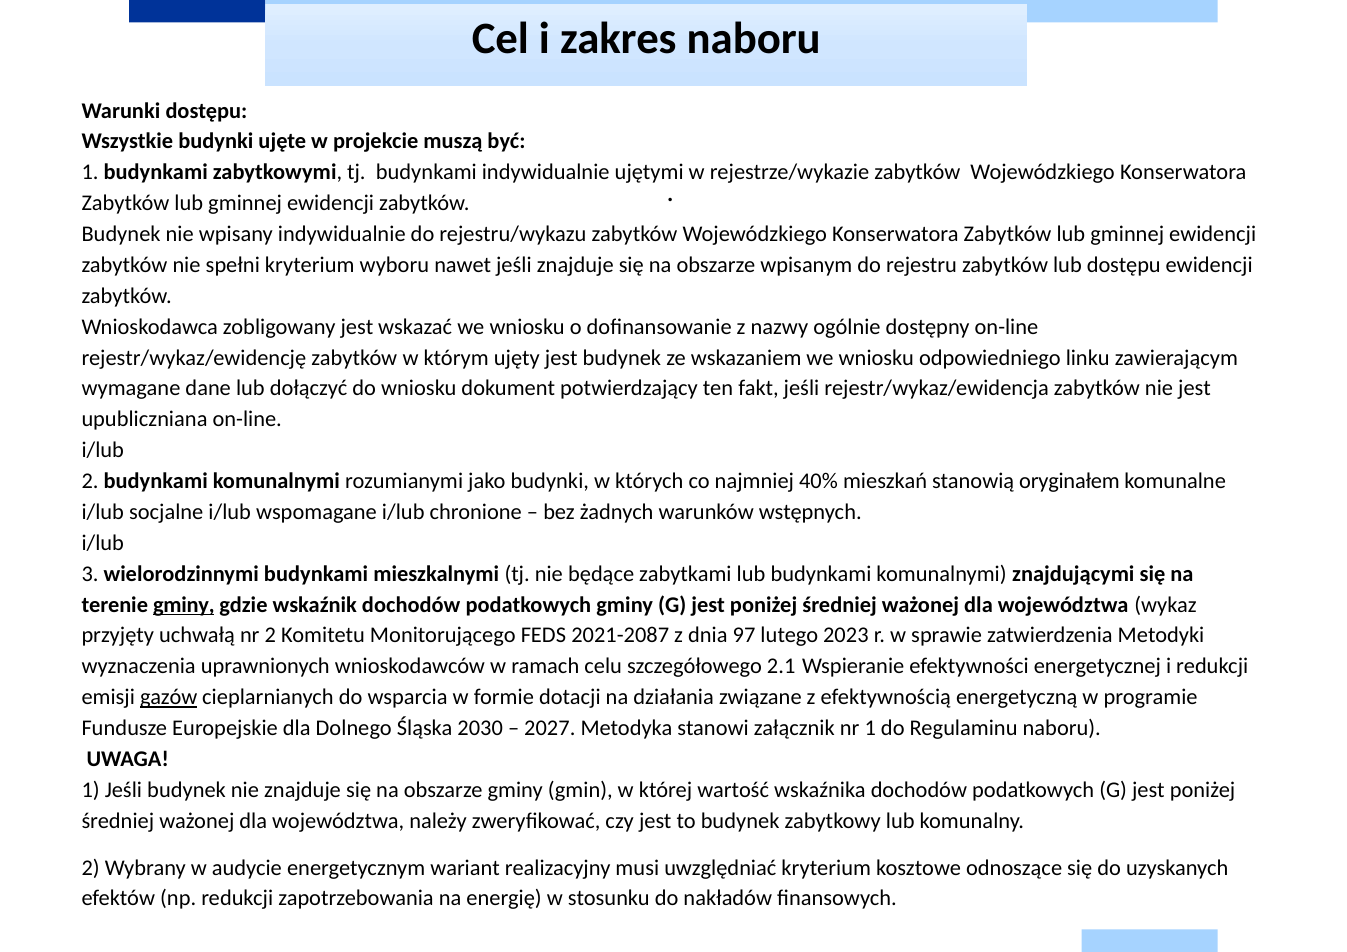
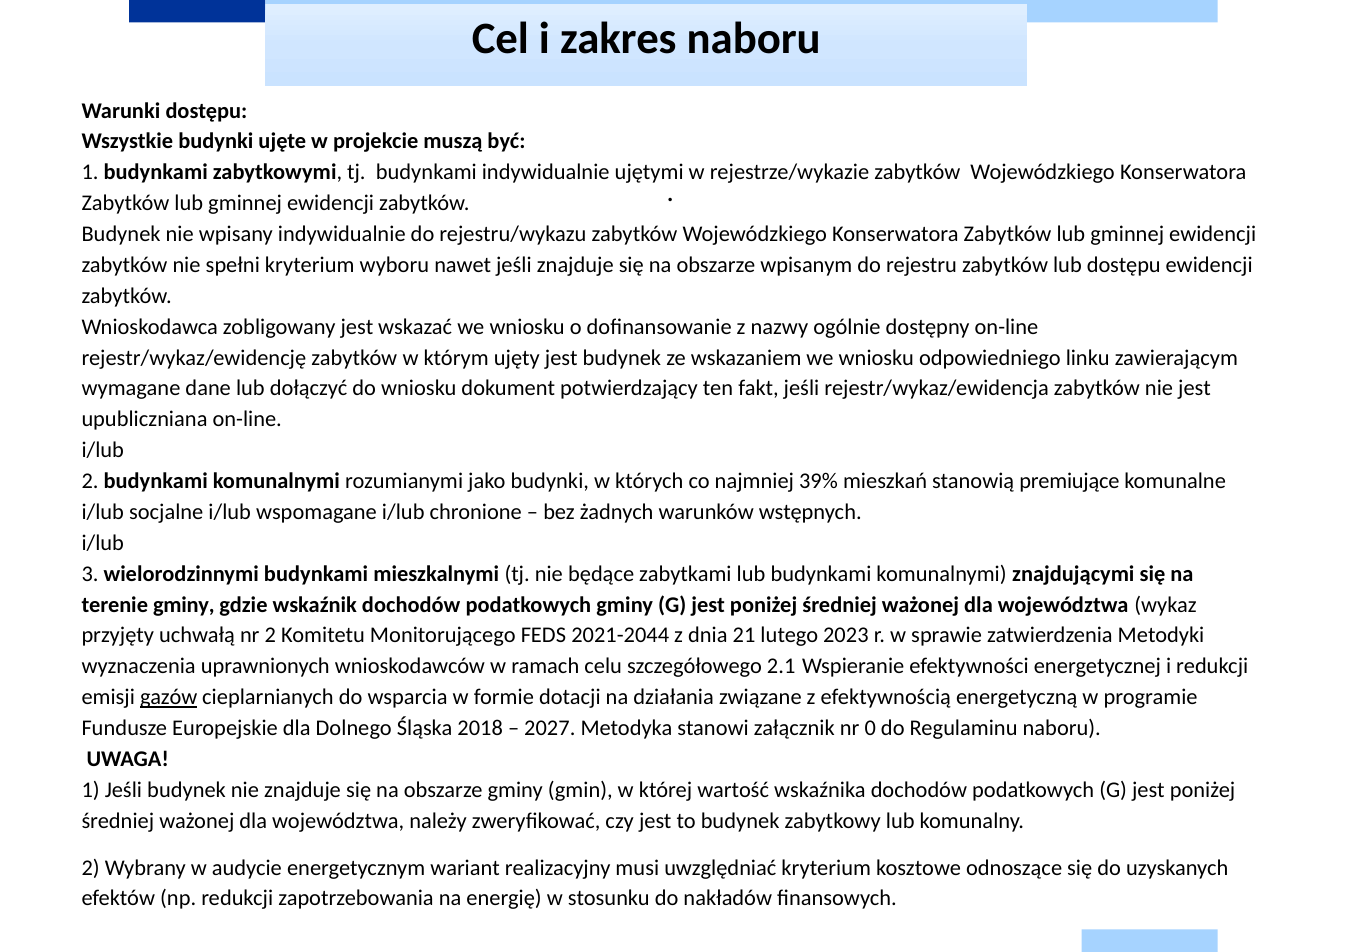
40%: 40% -> 39% (818, 481)
oryginałem: oryginałem -> premiujące (1069, 481)
gminy underline: present -> none (184, 605)
2021-2087: 2021-2087 -> 2021-2044 (620, 636)
97: 97 -> 21 (744, 636)
2030: 2030 -> 2018 (480, 728)
nr 1: 1 -> 0 (870, 728)
